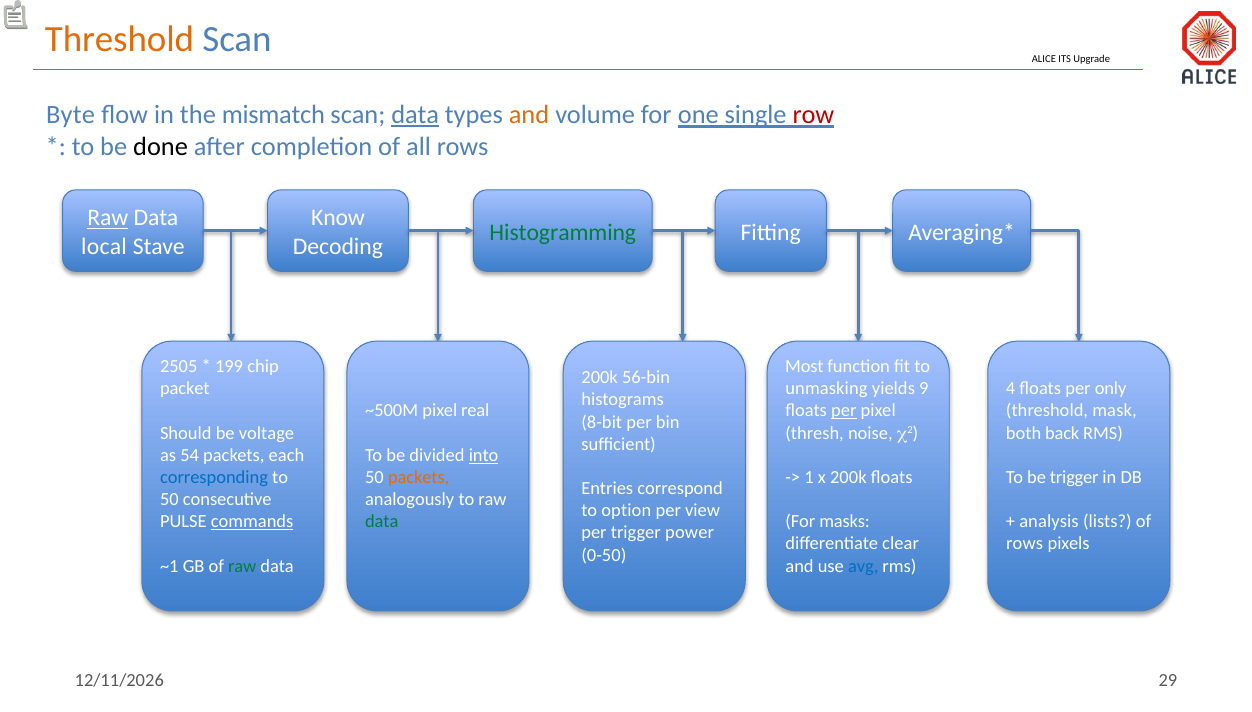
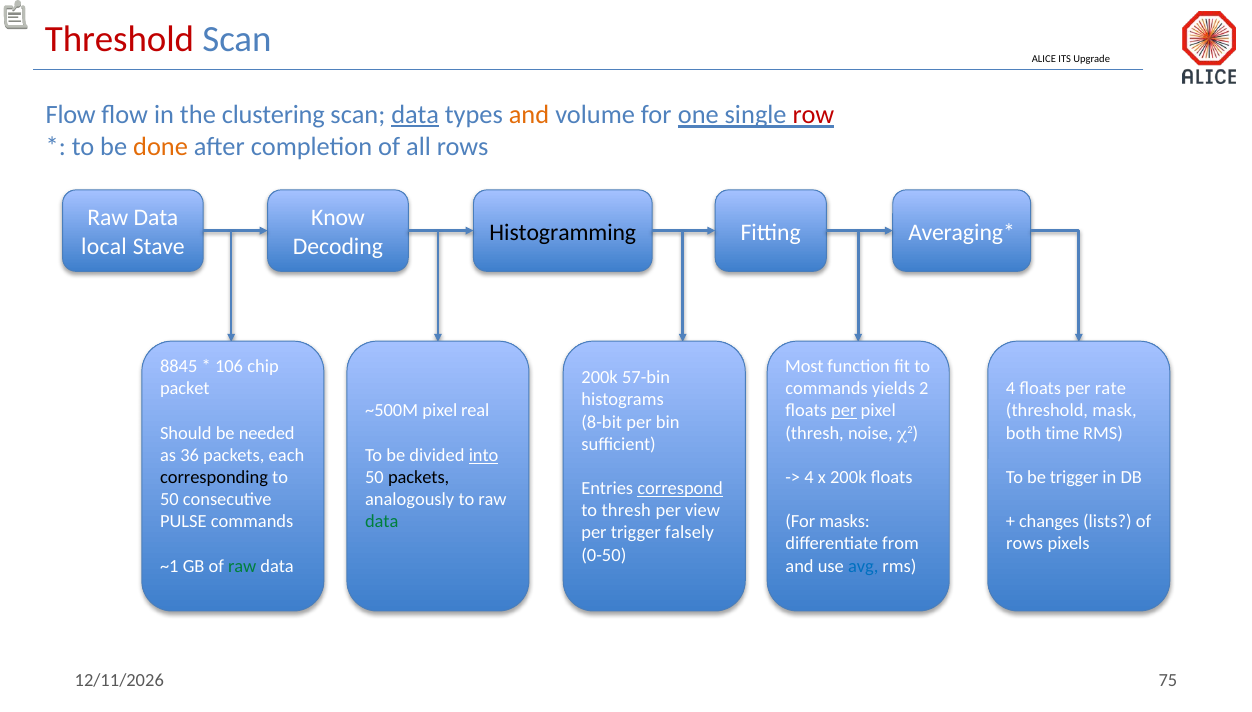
Threshold colour: orange -> red (120, 39)
Byte: Byte -> Flow (71, 115)
mismatch: mismatch -> clustering (273, 115)
done colour: black -> orange (161, 147)
Raw underline: present -> none (108, 218)
Histogramming colour: green -> black (563, 232)
2505: 2505 -> 8845 (179, 366)
199: 199 -> 106 (229, 366)
56-bin: 56-bin -> 57-bin (646, 378)
unmasking: unmasking -> commands (827, 389)
9: 9 -> 2 (924, 389)
only: only -> rate (1110, 389)
voltage: voltage -> needed (267, 433)
back: back -> time (1062, 433)
54: 54 -> 36 (190, 455)
corresponding colour: blue -> black (214, 477)
packets colour: orange -> black (419, 477)
1: 1 -> 4 (809, 477)
correspond underline: none -> present (680, 488)
to option: option -> thresh (626, 511)
commands underline: present -> none (252, 522)
analysis: analysis -> changes (1049, 522)
power: power -> falsely (690, 533)
clear: clear -> from (901, 544)
29: 29 -> 75 (1168, 680)
